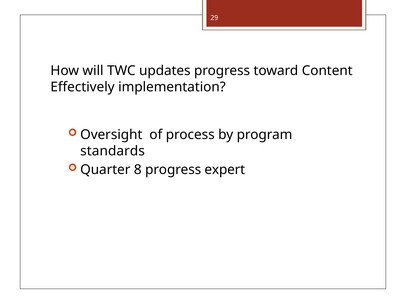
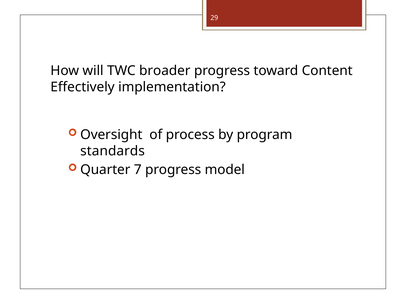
updates: updates -> broader (165, 71)
8: 8 -> 7 (138, 170)
expert: expert -> model (225, 170)
